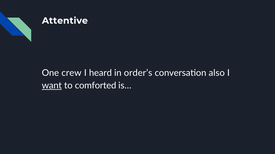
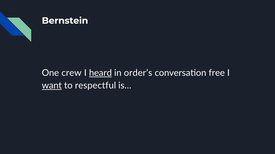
Attentive: Attentive -> Bernstein (65, 21)
heard underline: none -> present (100, 73)
also: also -> free (217, 73)
comforted: comforted -> respectful (95, 86)
